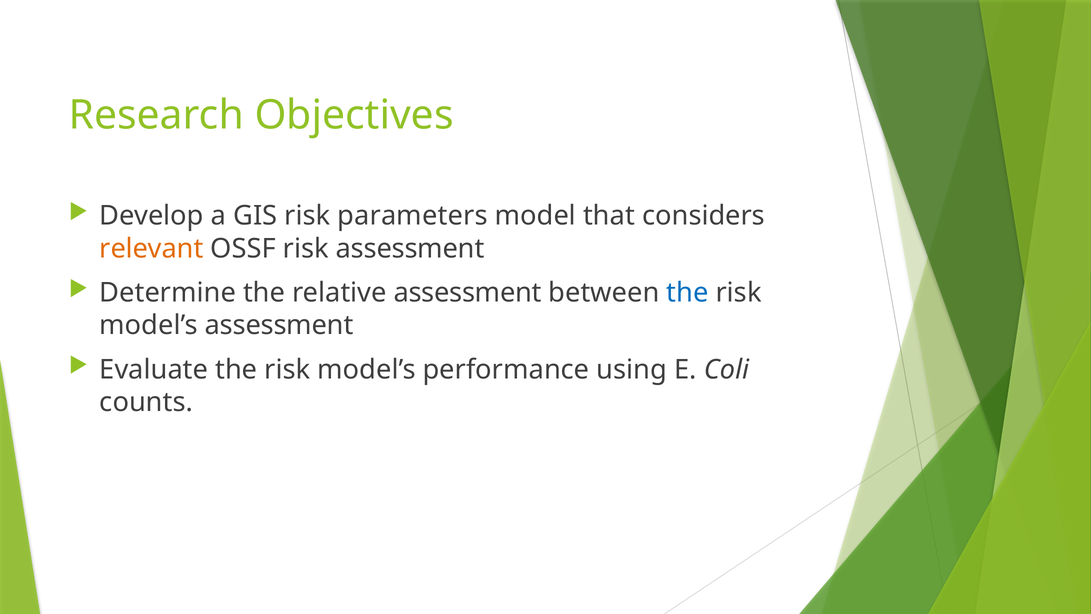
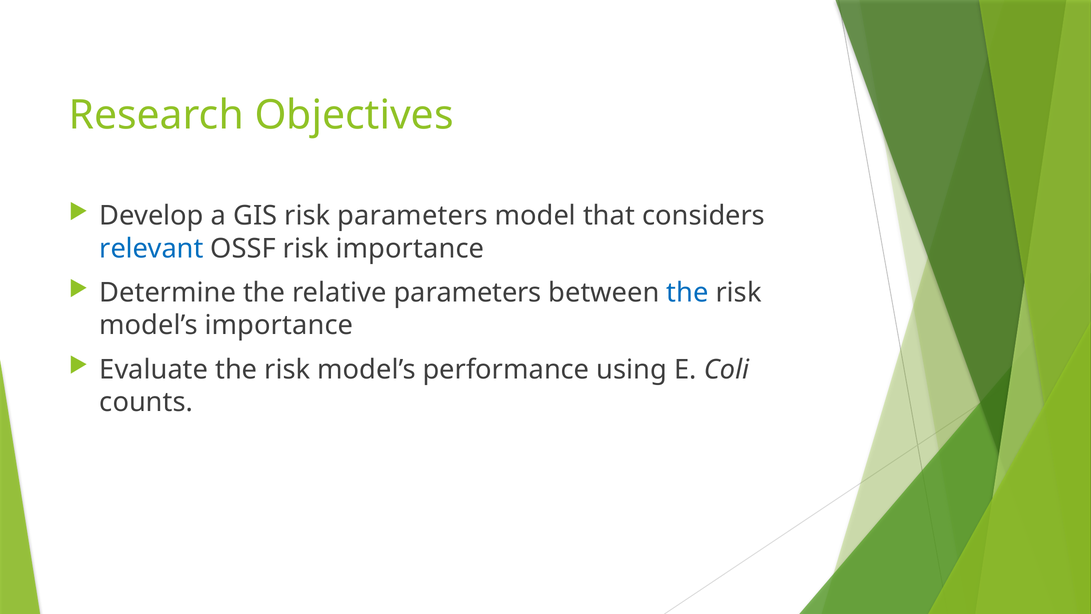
relevant colour: orange -> blue (151, 248)
risk assessment: assessment -> importance (410, 248)
relative assessment: assessment -> parameters (468, 293)
model’s assessment: assessment -> importance (279, 325)
